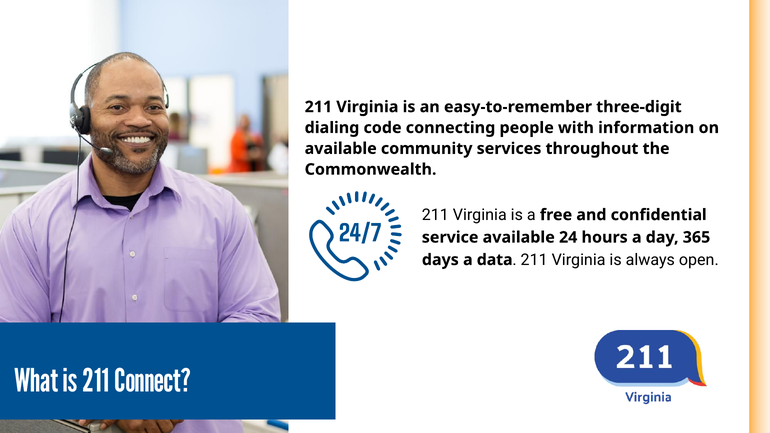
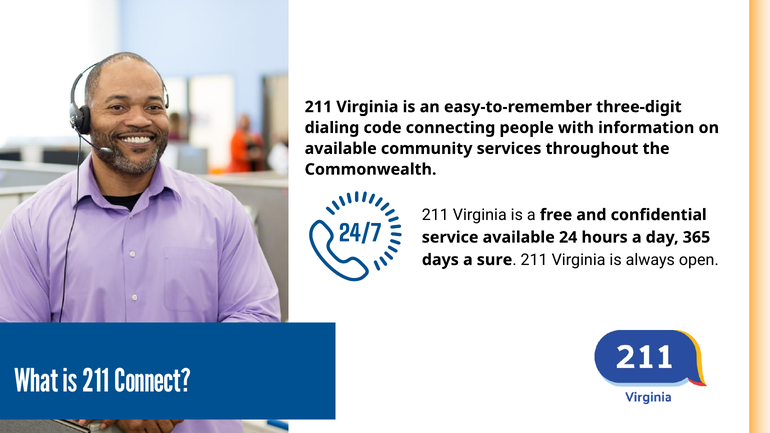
data: data -> sure (495, 260)
